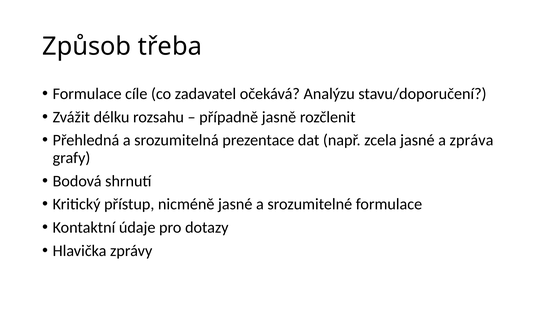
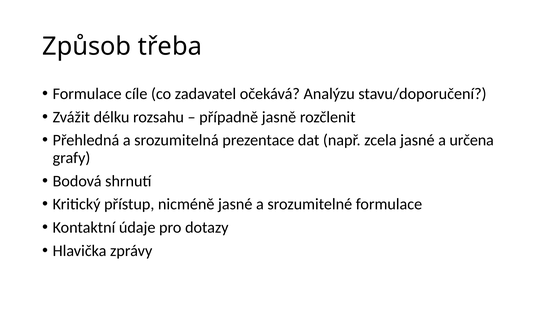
zpráva: zpráva -> určena (472, 140)
